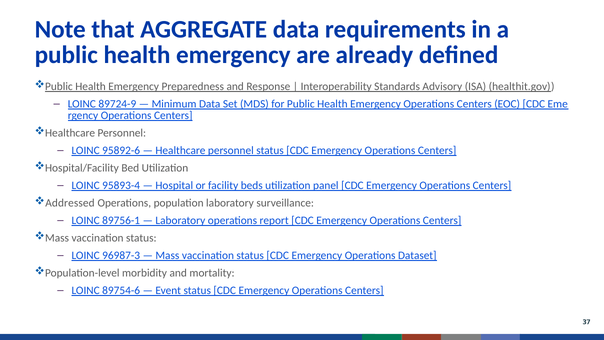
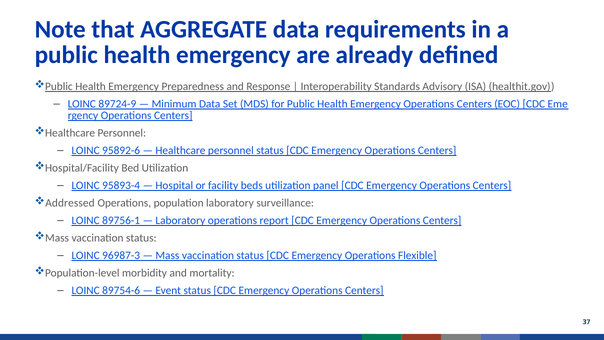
Dataset: Dataset -> Flexible (417, 255)
